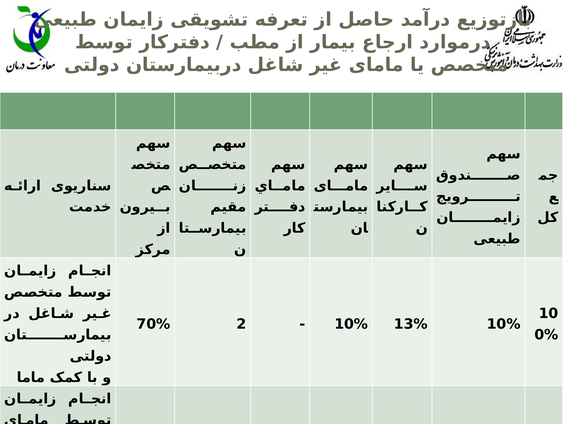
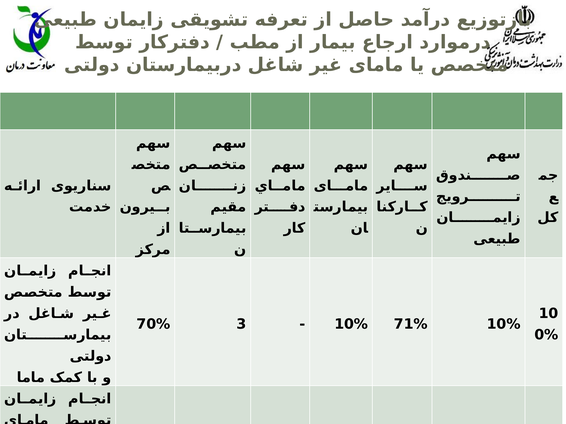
2: 2 -> 3 (242, 325)
13%: 13% -> 71% (411, 325)
